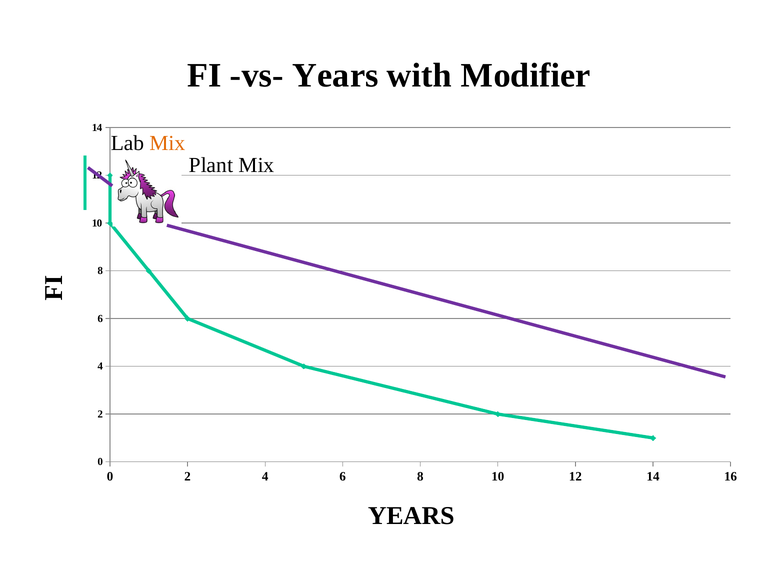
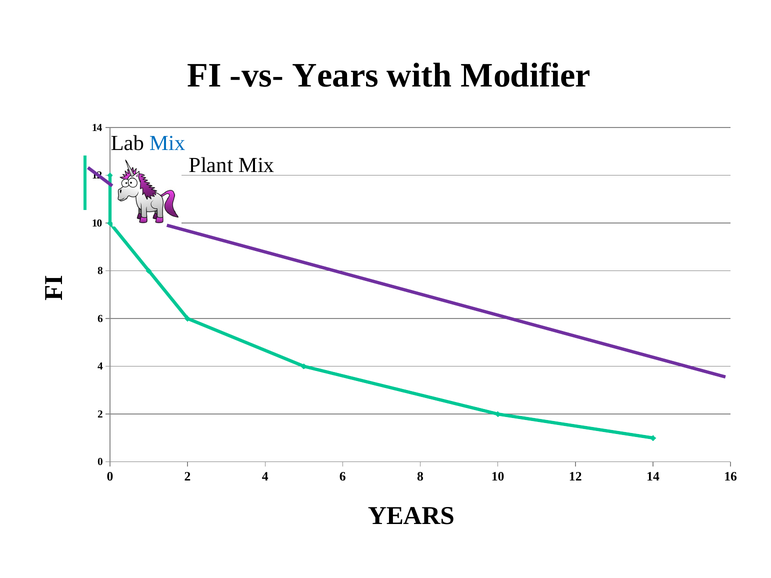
Mix colour: orange -> blue (167, 143)
